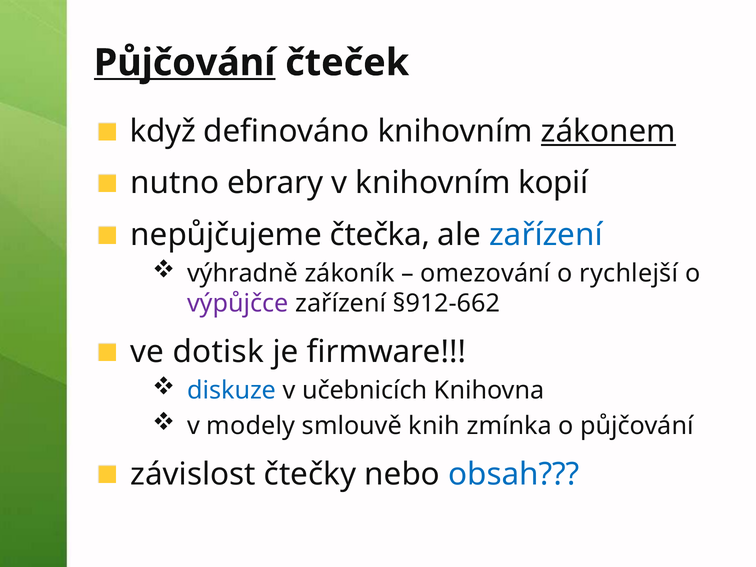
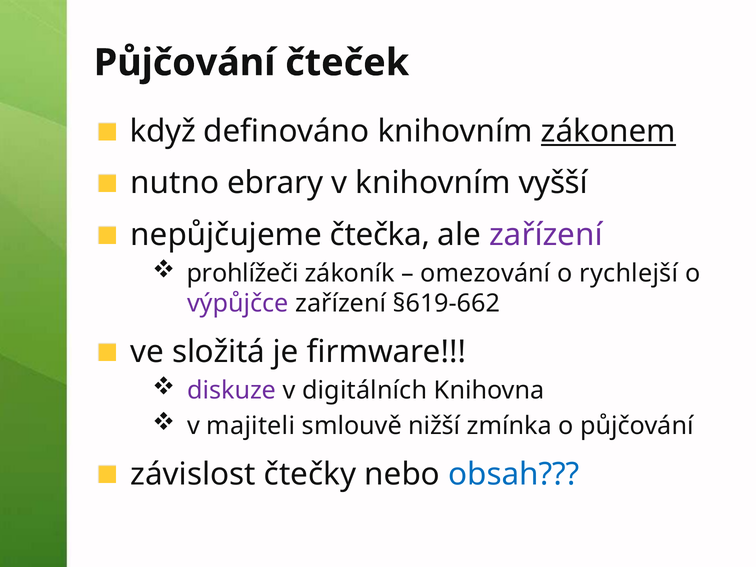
Půjčování underline: present -> none (185, 63)
kopií: kopií -> vyšší (553, 183)
zařízení colour: blue -> purple (546, 235)
výhradně: výhradně -> prohlížeči (243, 273)
§912-662: §912-662 -> §619-662 (446, 304)
dotisk: dotisk -> složitá (219, 352)
diskuze colour: blue -> purple (232, 391)
učebnicích: učebnicích -> digitálních (365, 391)
modely: modely -> majiteli (251, 426)
knih: knih -> nižší (434, 426)
